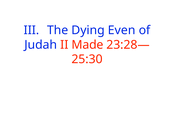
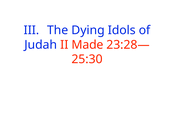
Even: Even -> Idols (122, 30)
